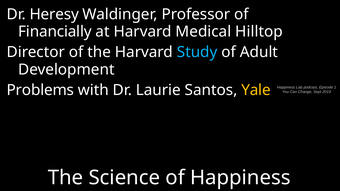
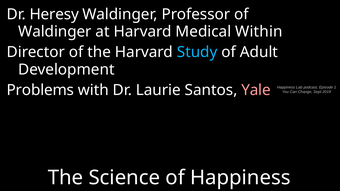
Financially: Financially -> Waldinger (55, 32)
Hilltop: Hilltop -> Within (259, 32)
Yale colour: yellow -> pink (256, 90)
